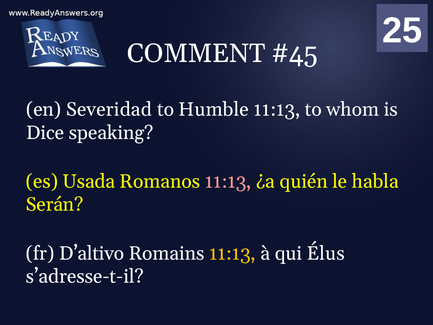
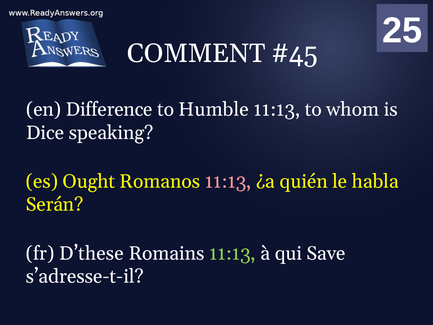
Severidad: Severidad -> Difference (109, 110)
Usada: Usada -> Ought (89, 181)
D’altivo: D’altivo -> D’these (91, 253)
11:13 colour: yellow -> light green (233, 253)
Élus: Élus -> Save (326, 253)
